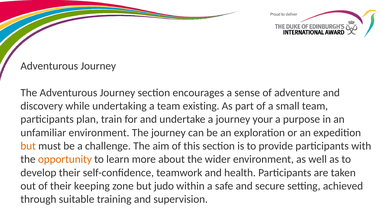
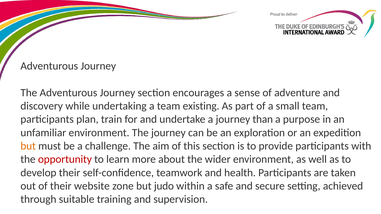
your: your -> than (263, 119)
opportunity colour: orange -> red (65, 160)
keeping: keeping -> website (92, 186)
